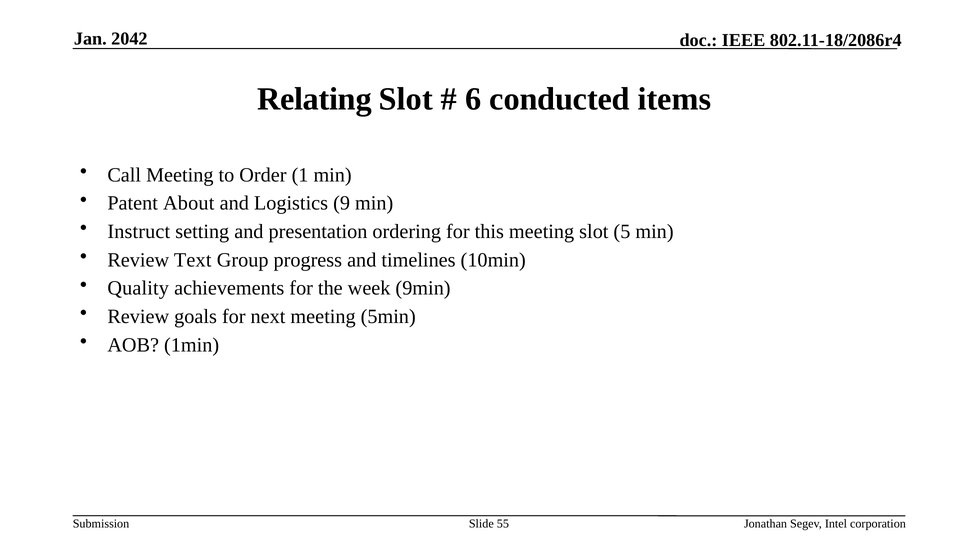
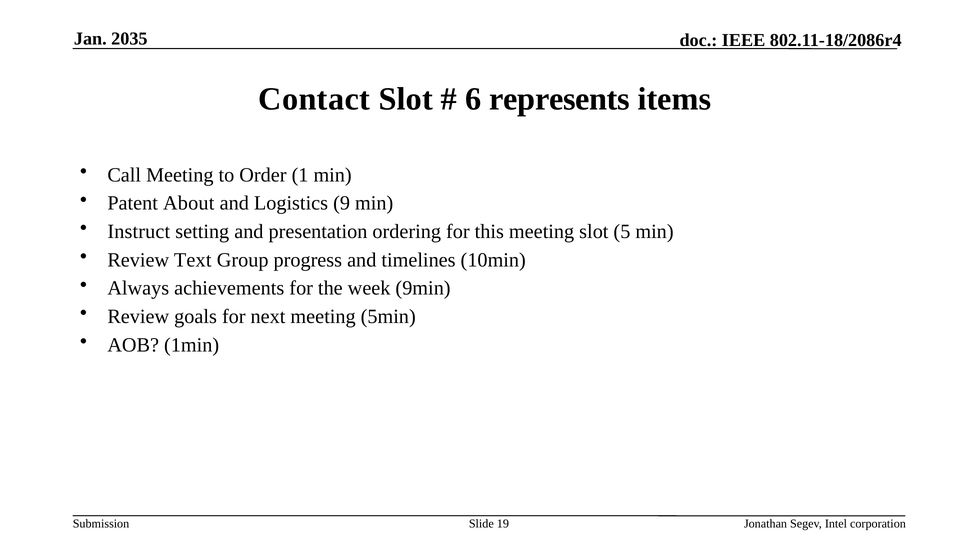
2042: 2042 -> 2035 (129, 39)
Relating: Relating -> Contact (314, 99)
conducted: conducted -> represents (560, 99)
Quality: Quality -> Always (138, 288)
55: 55 -> 19 (503, 523)
